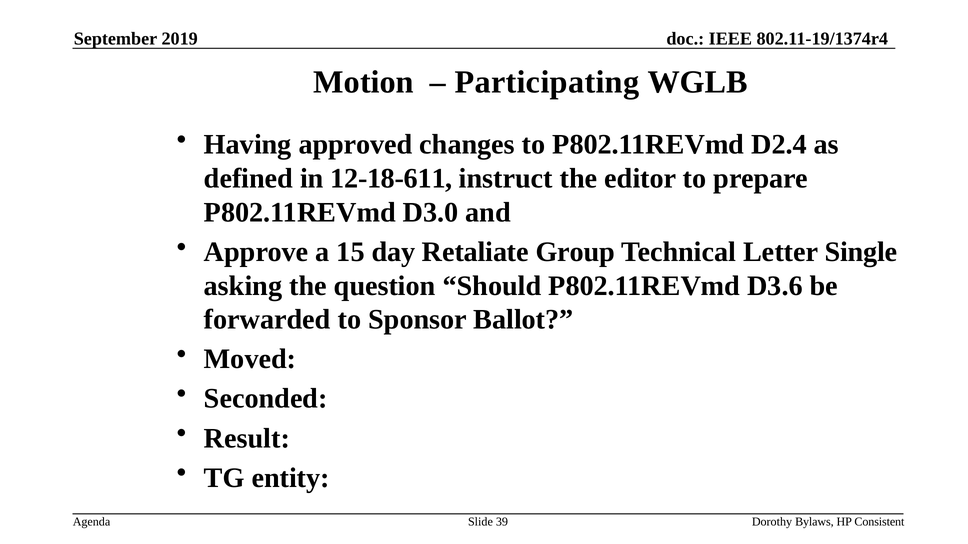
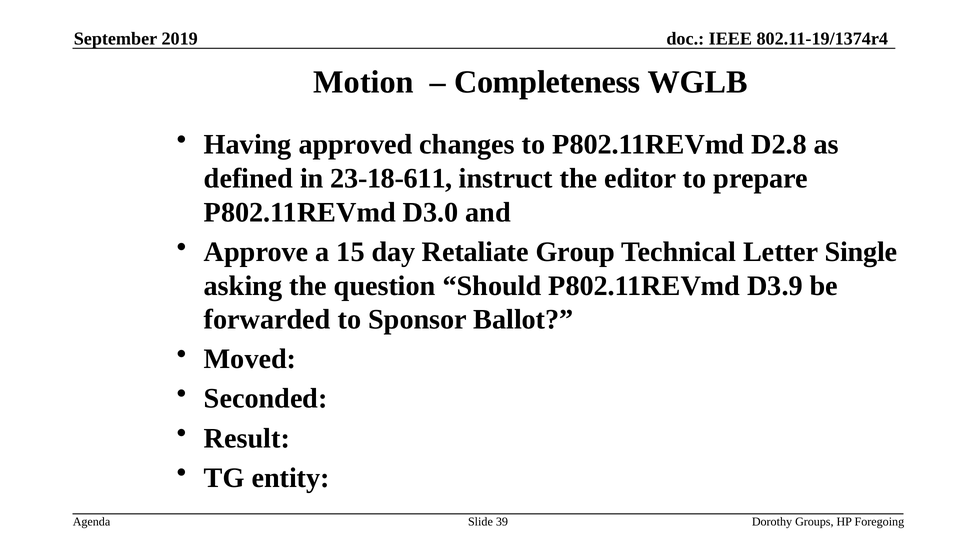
Participating: Participating -> Completeness (547, 82)
D2.4: D2.4 -> D2.8 (779, 145)
12-18-611: 12-18-611 -> 23-18-611 (391, 179)
D3.6: D3.6 -> D3.9 (775, 286)
Bylaws: Bylaws -> Groups (814, 522)
Consistent: Consistent -> Foregoing (879, 522)
